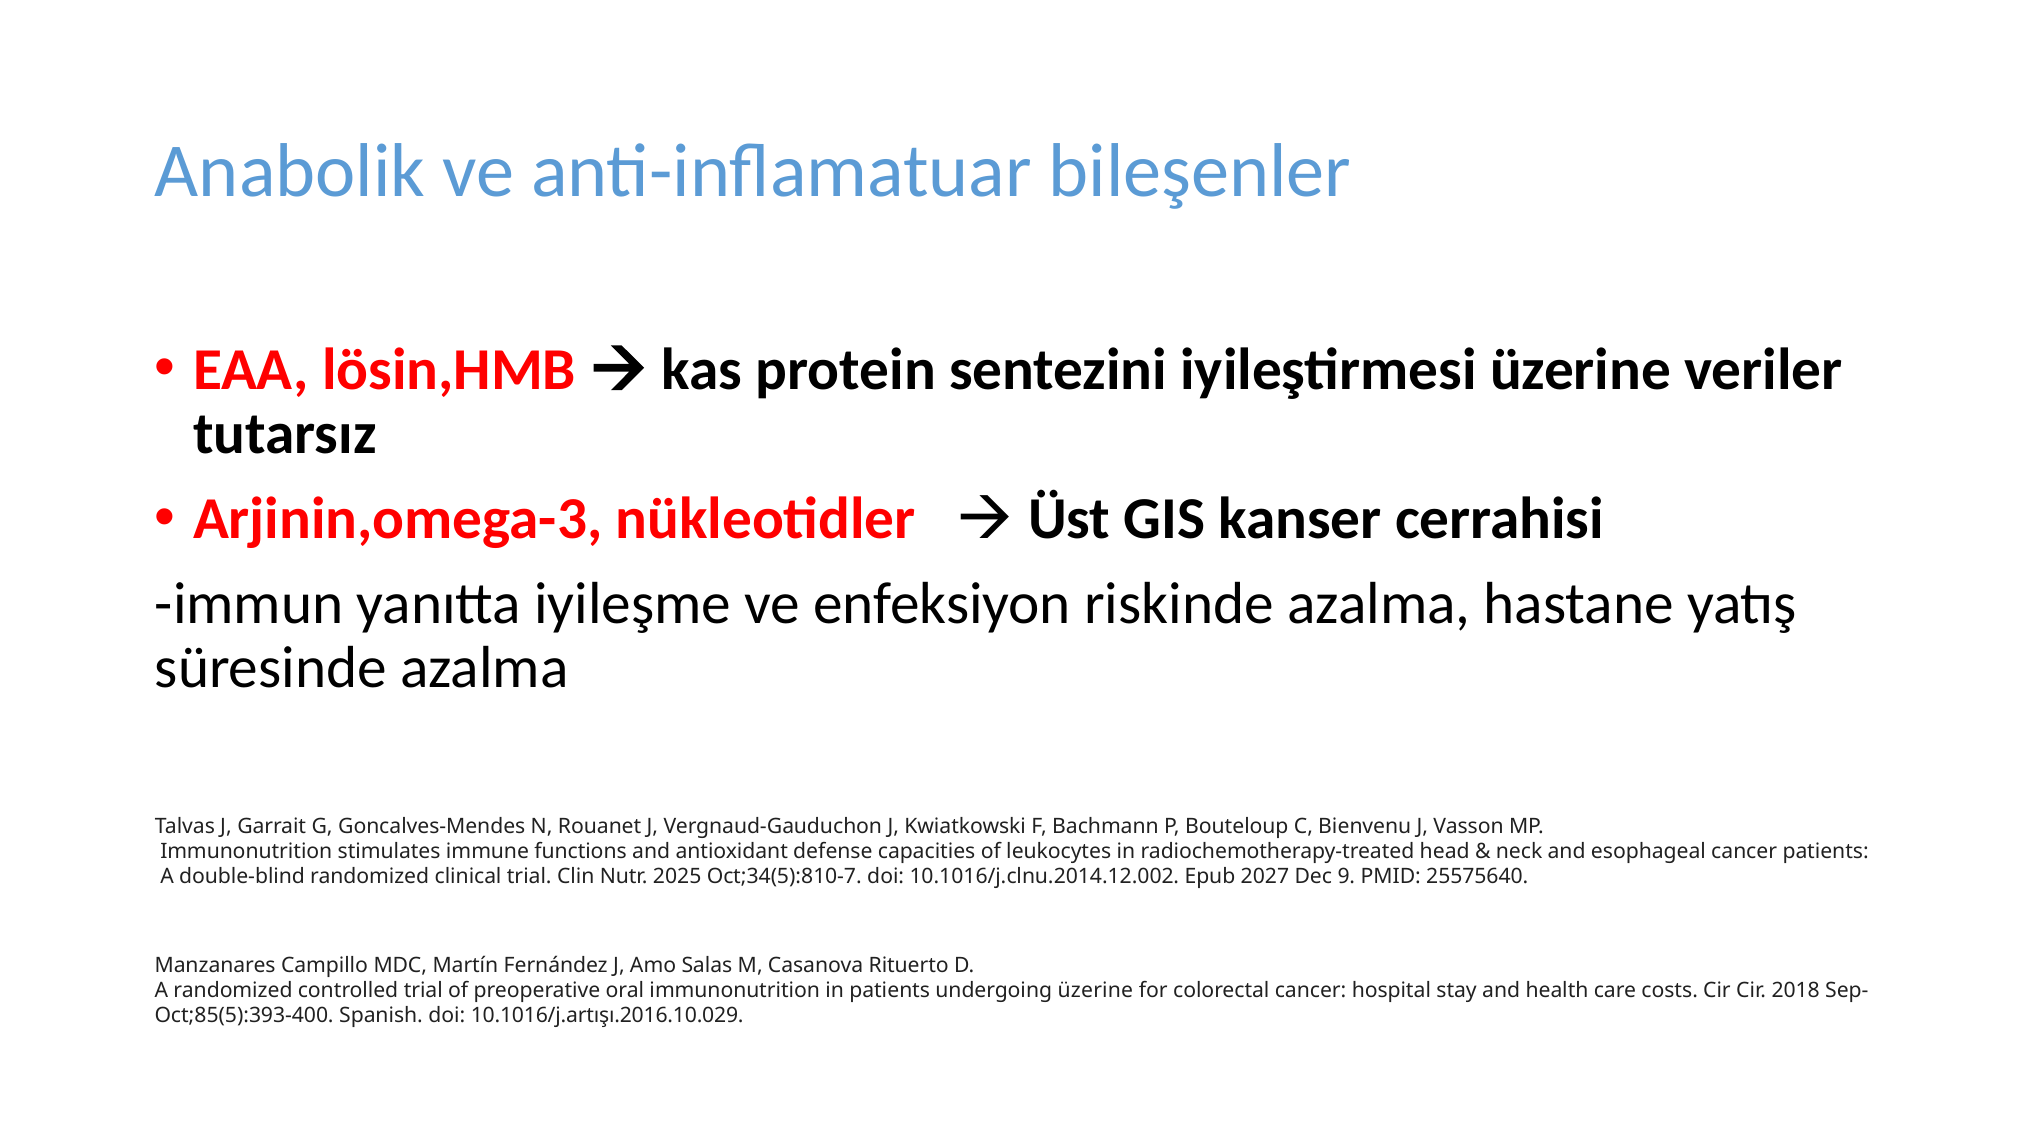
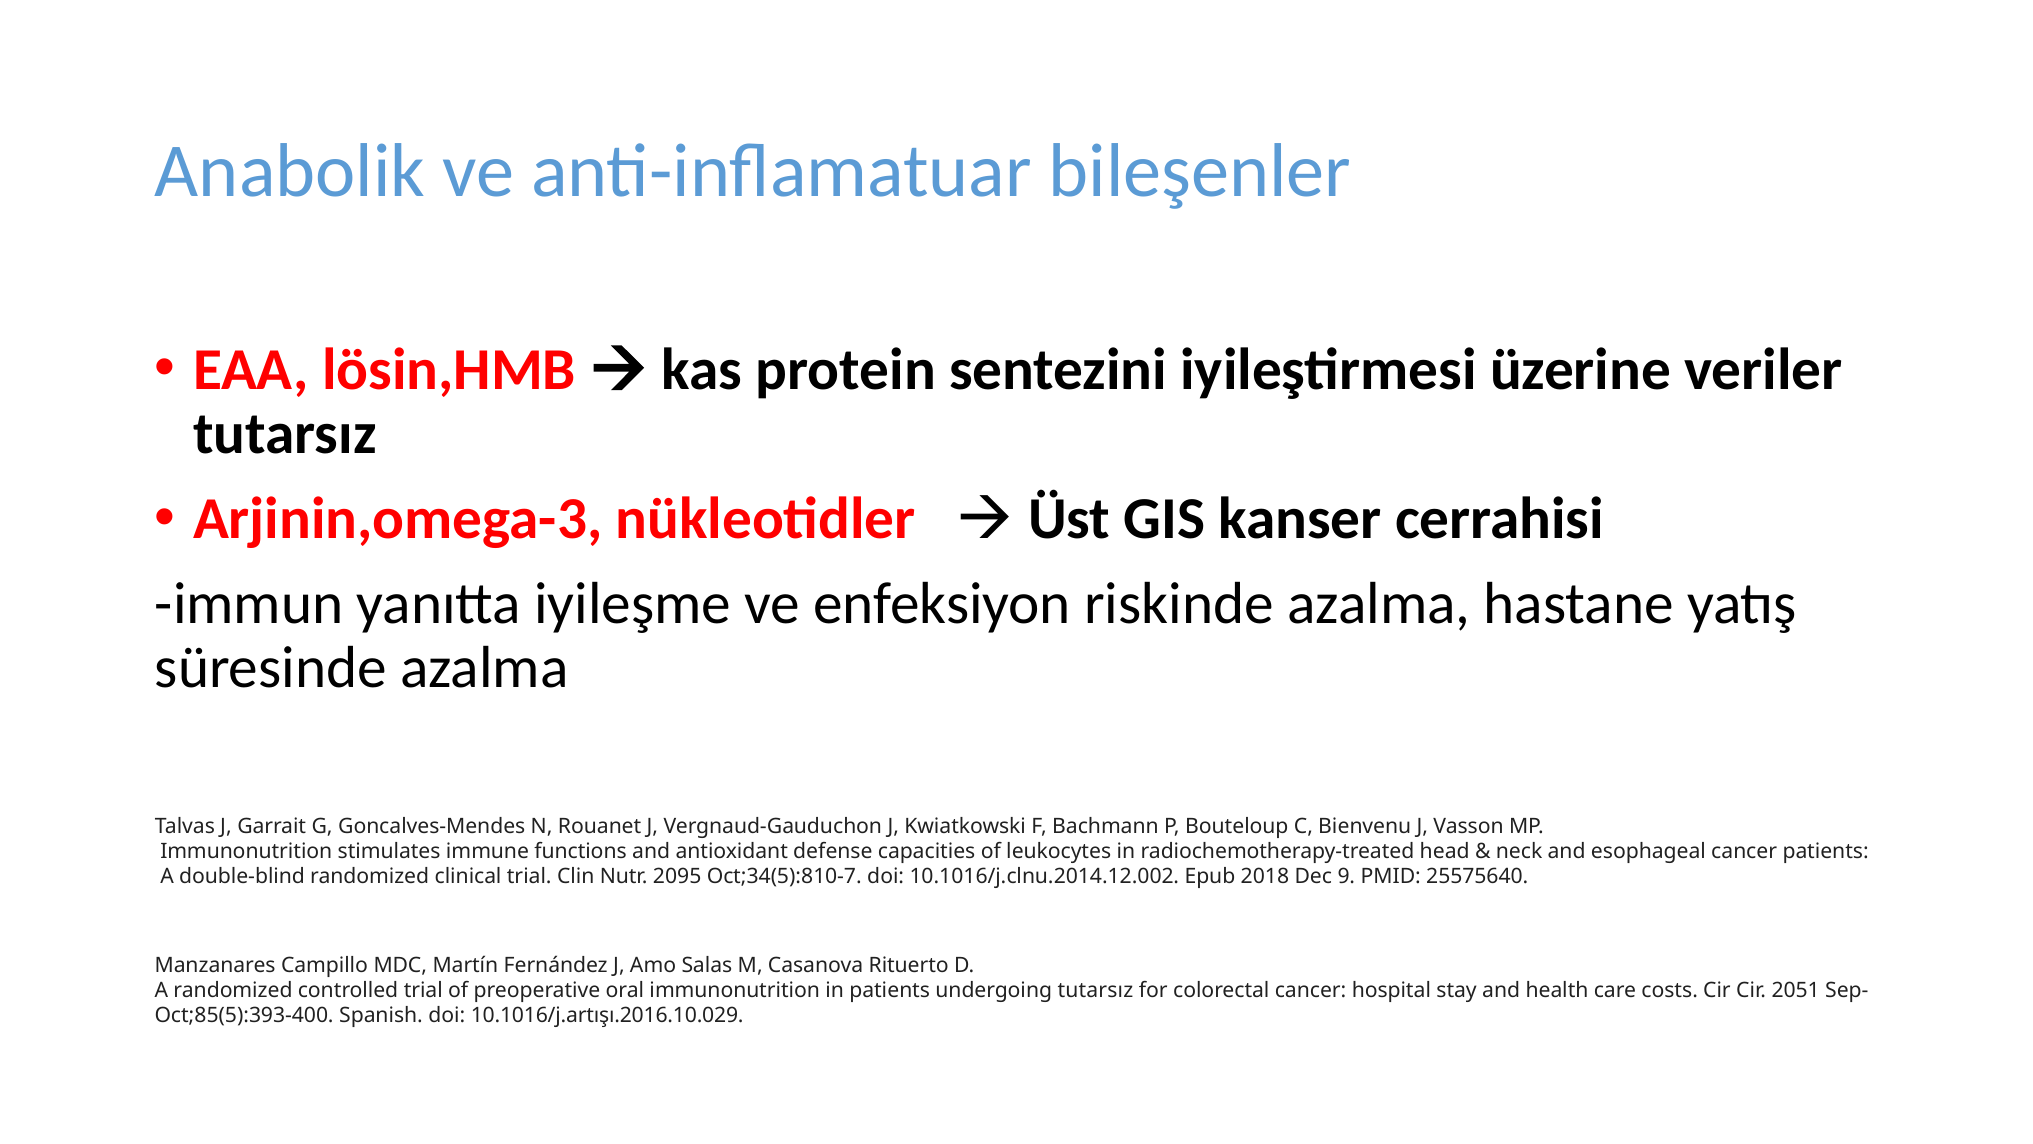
2025: 2025 -> 2095 (677, 877)
2027: 2027 -> 2018 (1265, 877)
undergoing üzerine: üzerine -> tutarsız (1095, 990)
2018: 2018 -> 2051 (1796, 990)
